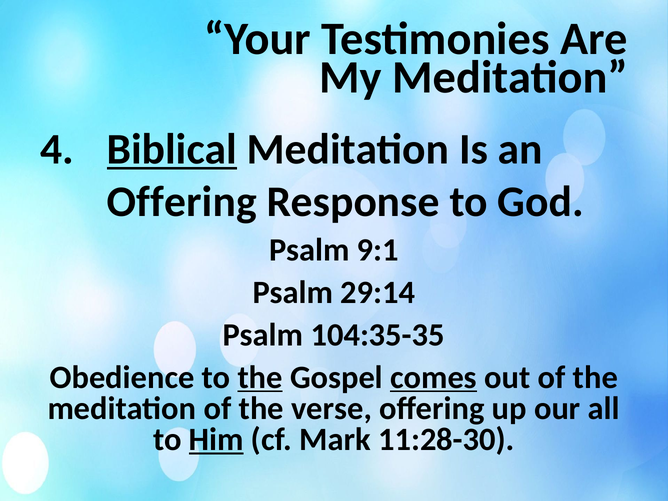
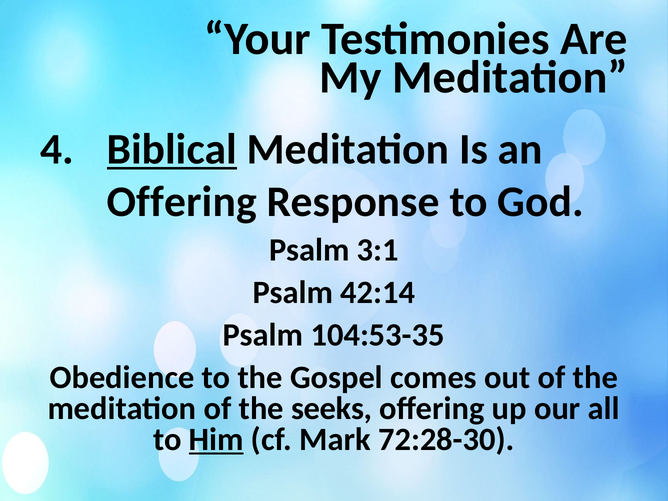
9:1: 9:1 -> 3:1 (378, 250)
29:14: 29:14 -> 42:14 (378, 293)
104:35-35: 104:35-35 -> 104:53-35 (378, 335)
the underline: present -> none (260, 377)
comes underline: present -> none (434, 377)
verse: verse -> seeks (332, 408)
11:28-30: 11:28-30 -> 72:28-30 (446, 440)
